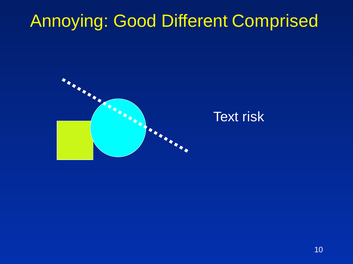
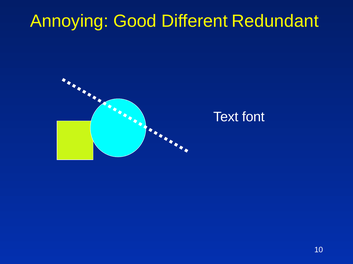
Comprised: Comprised -> Redundant (275, 21)
risk: risk -> font (253, 117)
